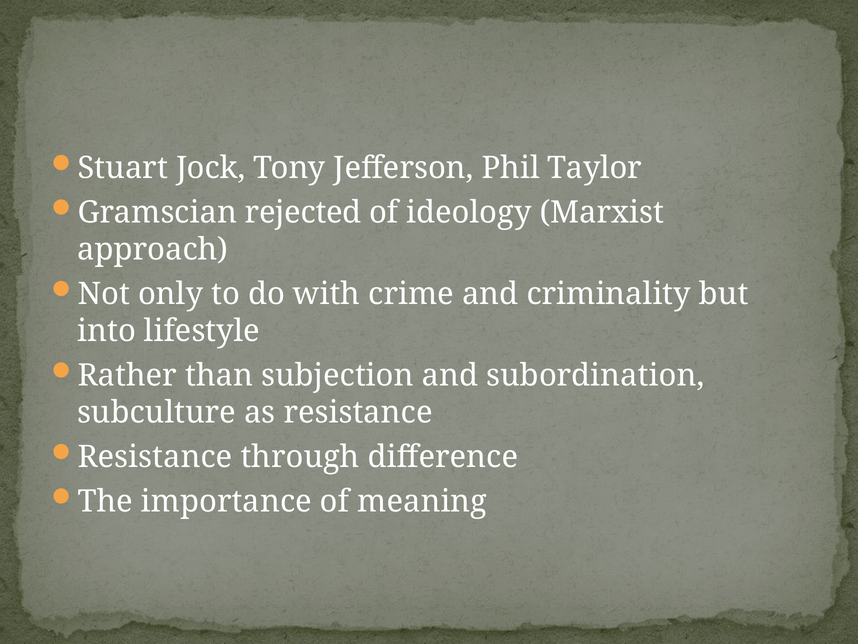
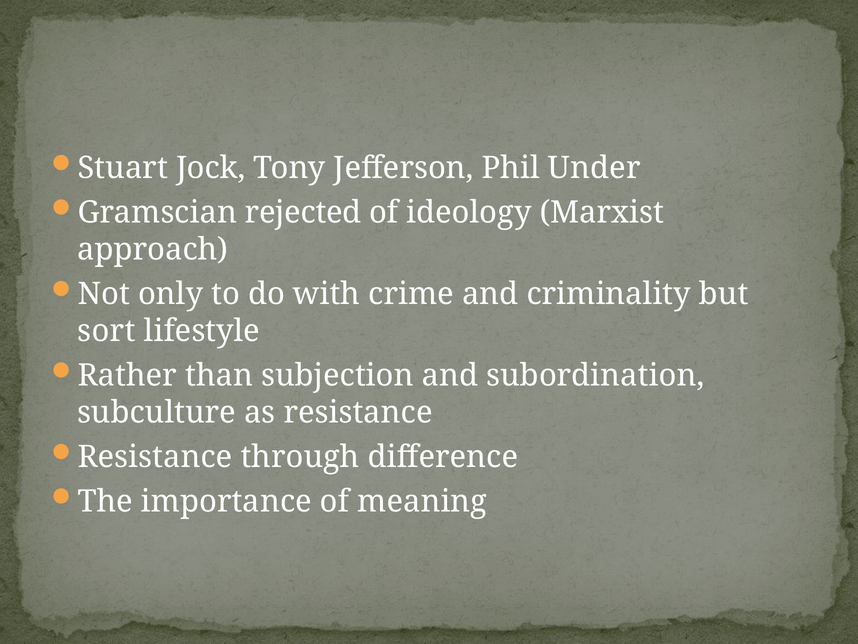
Taylor: Taylor -> Under (594, 168)
into: into -> sort (106, 331)
